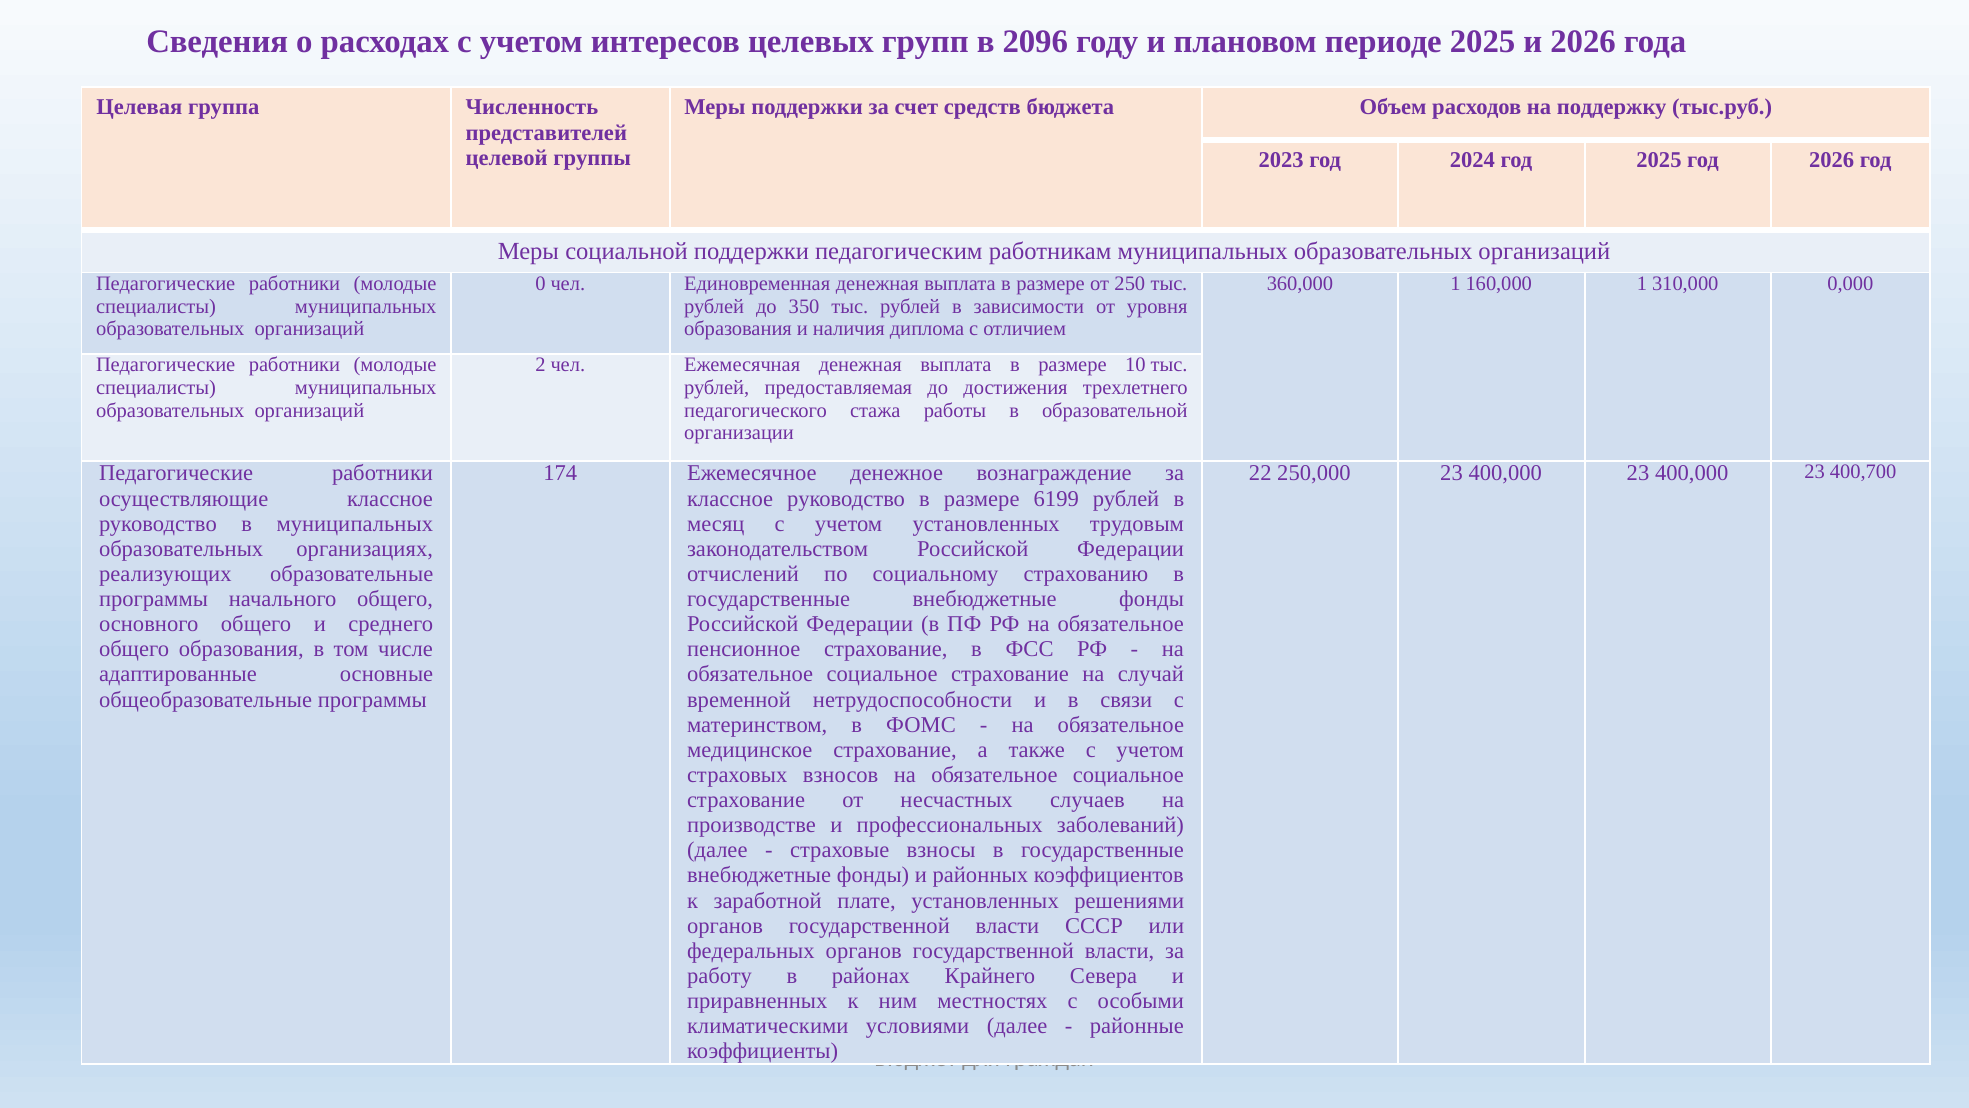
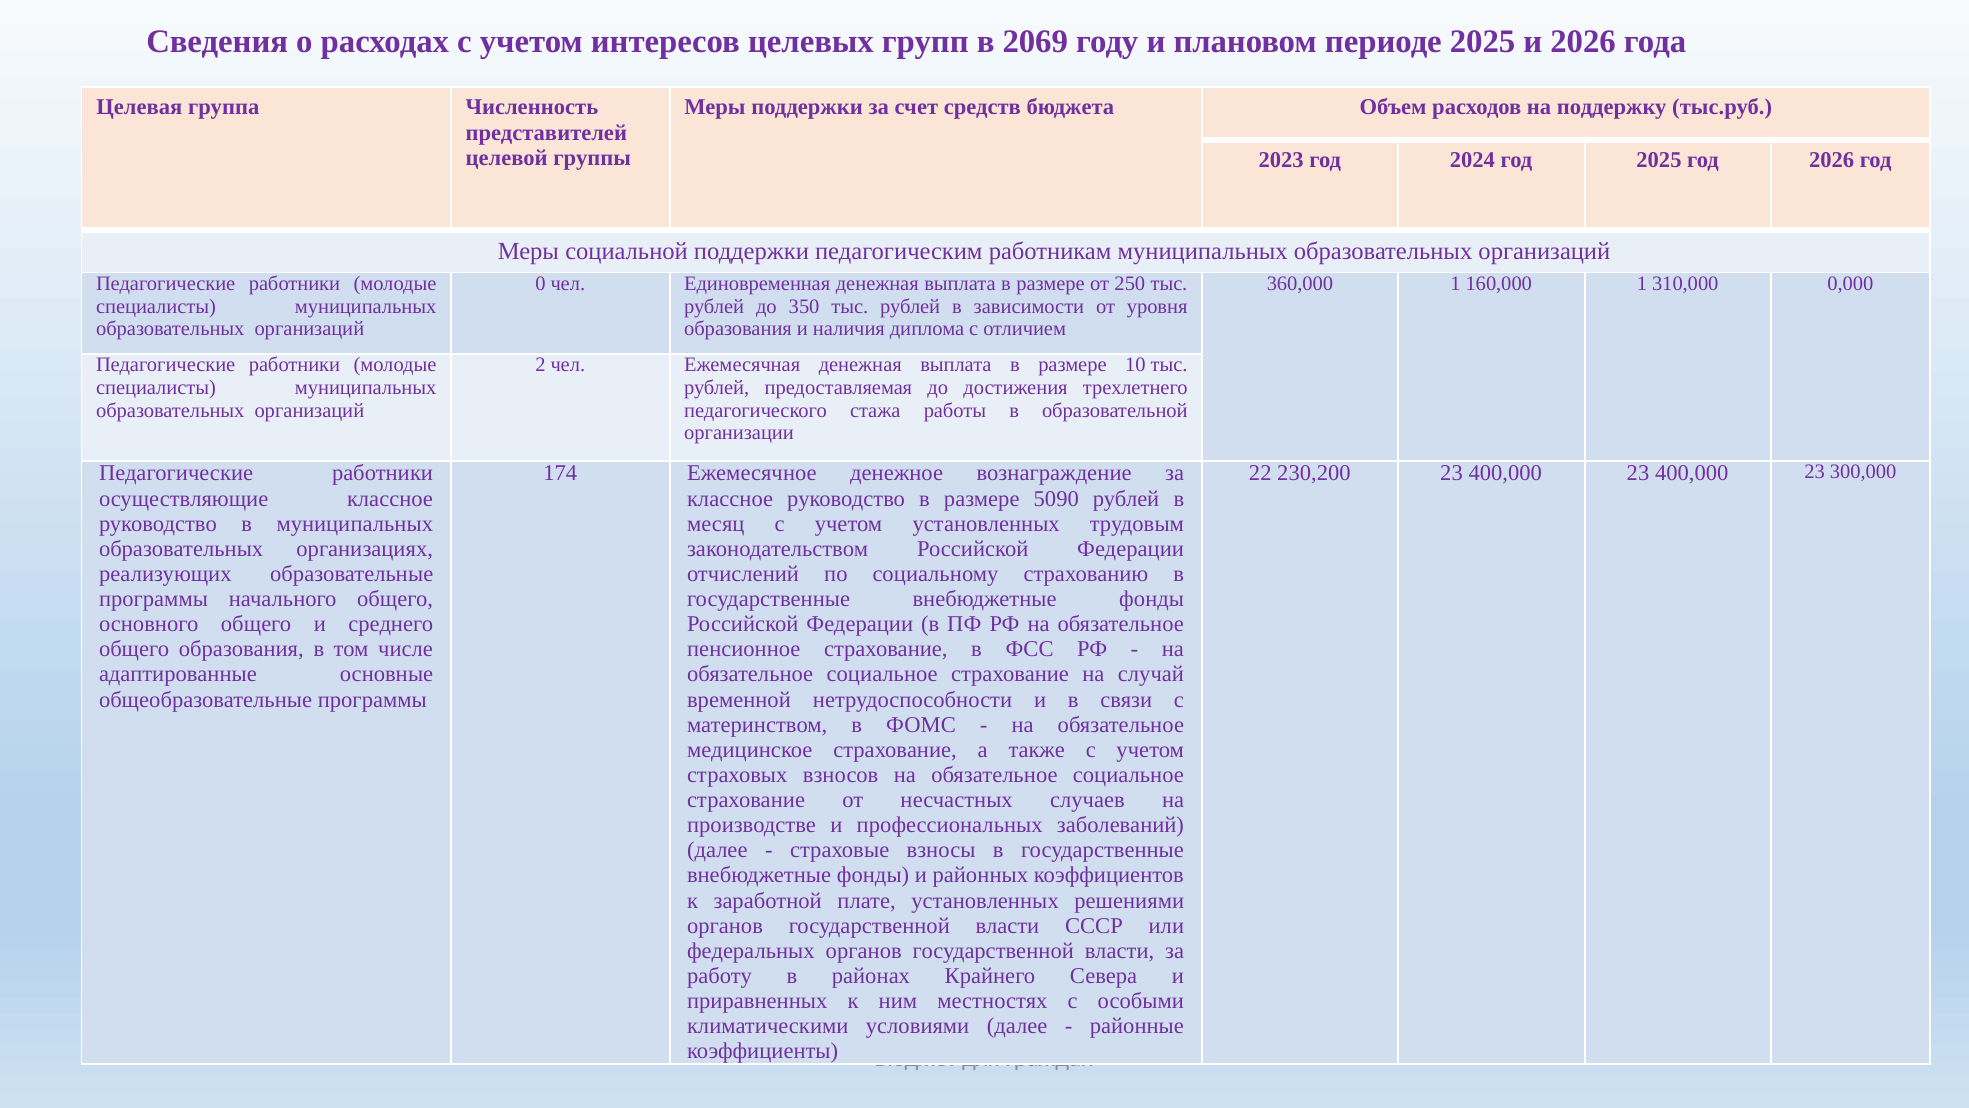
2096: 2096 -> 2069 (1035, 41)
250,000: 250,000 -> 230,200 (1314, 473)
400,700: 400,700 -> 300,000 (1863, 472)
6199: 6199 -> 5090 (1056, 498)
